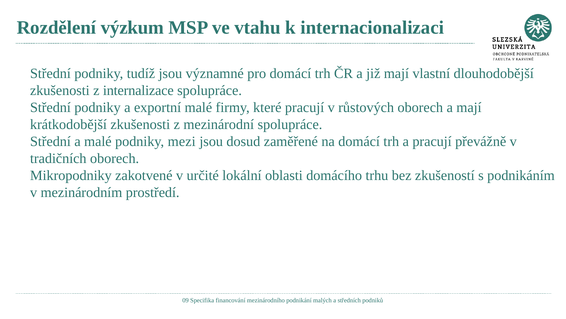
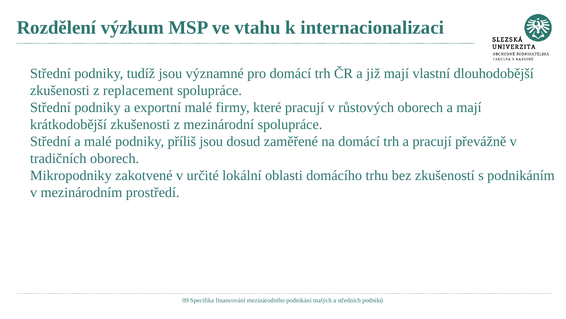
internalizace: internalizace -> replacement (138, 90)
mezi: mezi -> příliš (182, 141)
